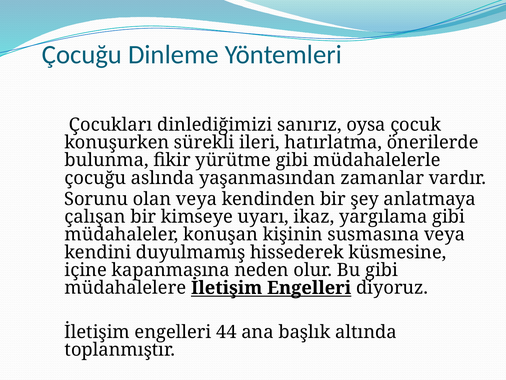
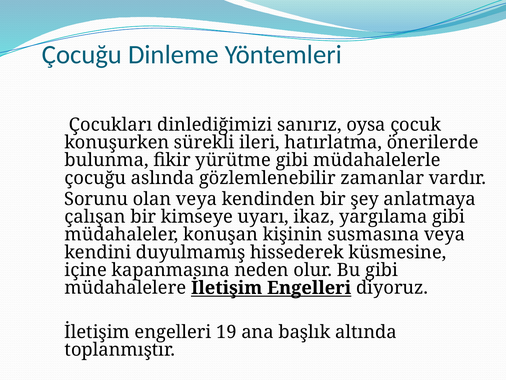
yaşanmasından: yaşanmasından -> gözlemlenebilir (267, 178)
44: 44 -> 19 (226, 332)
